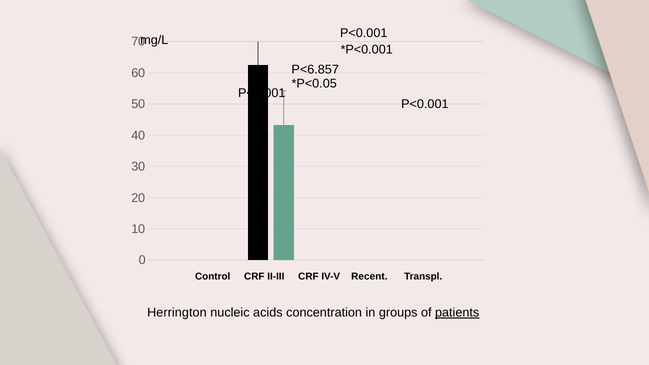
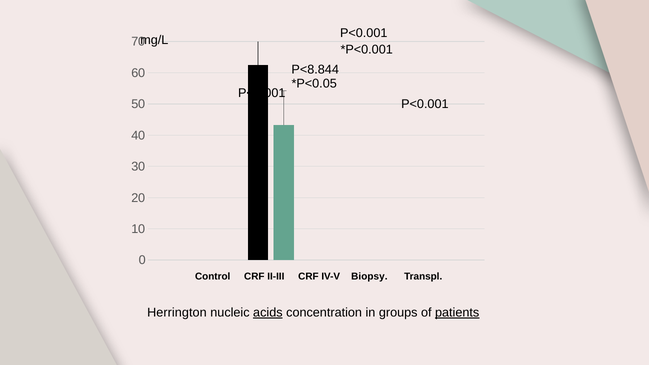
P<6.857: P<6.857 -> P<8.844 (315, 70)
Recent: Recent -> Biopsy (369, 277)
acids underline: none -> present (268, 313)
